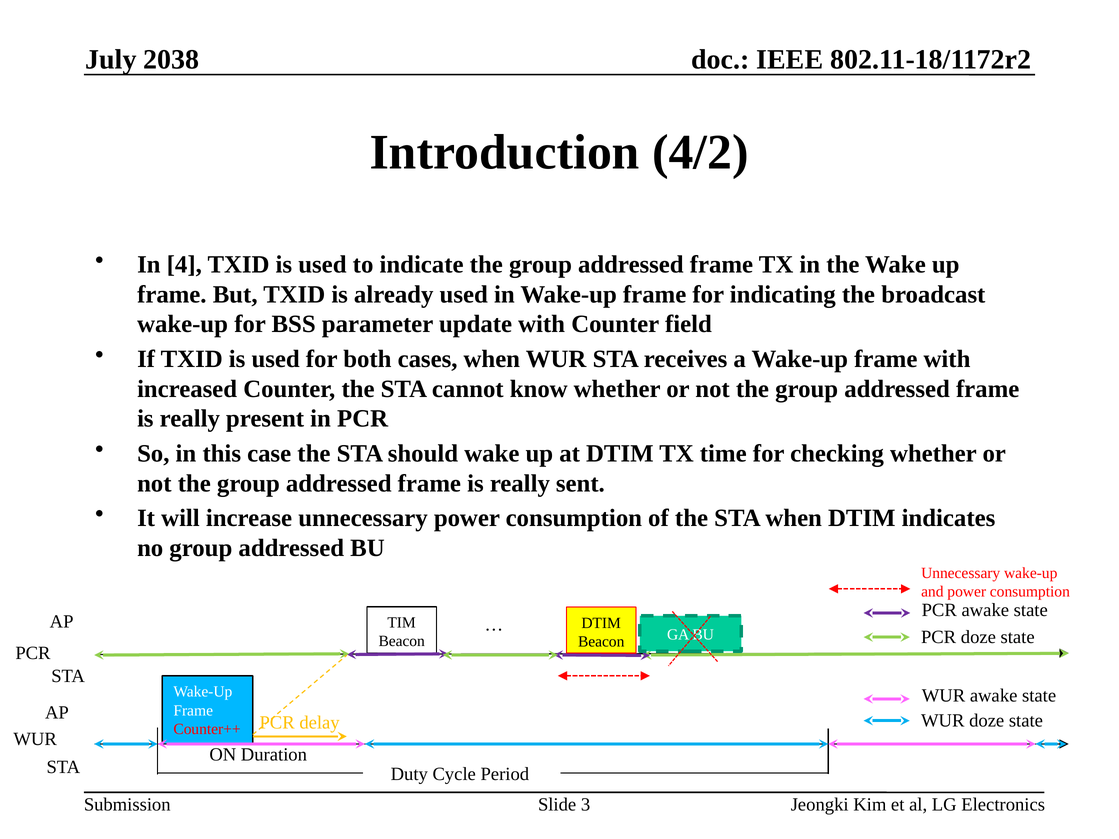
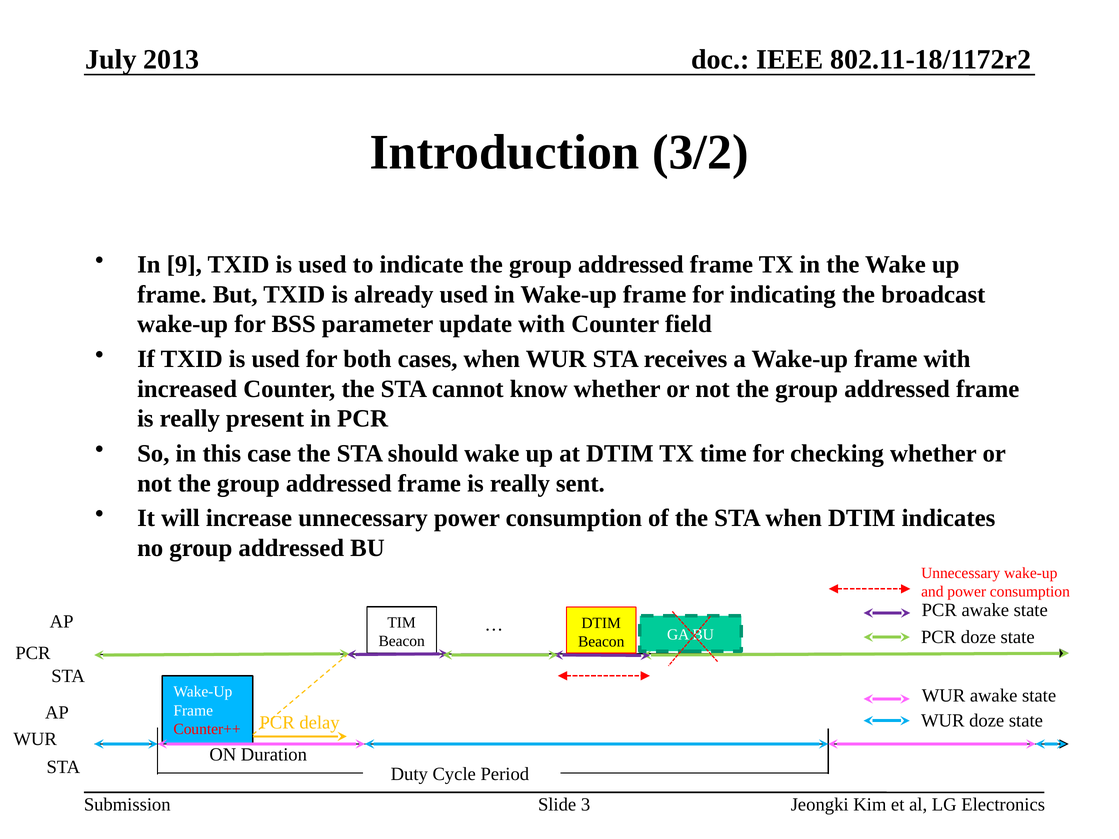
2038: 2038 -> 2013 (171, 60)
4/2: 4/2 -> 3/2 (700, 153)
4: 4 -> 9 (184, 265)
